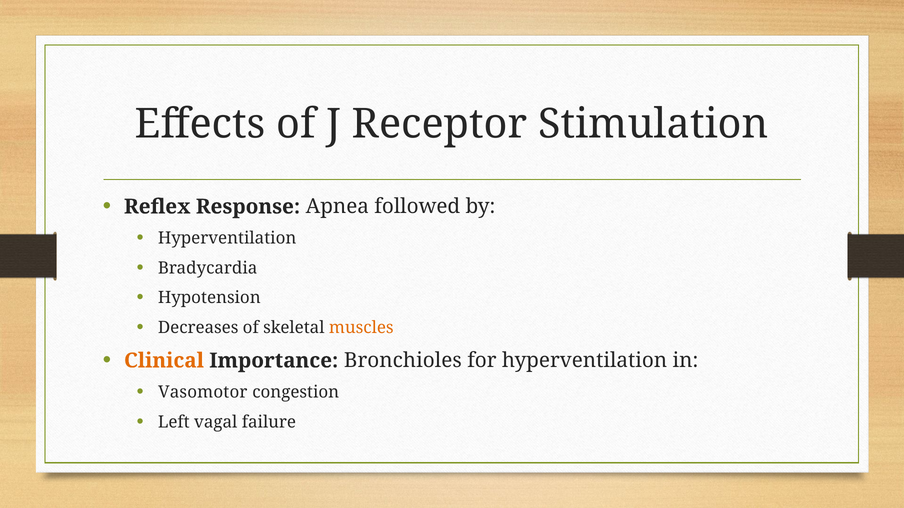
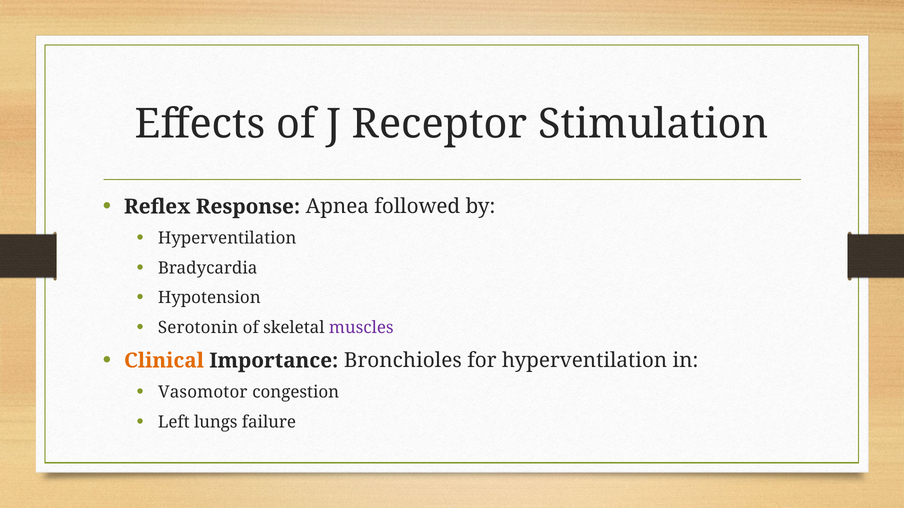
Decreases: Decreases -> Serotonin (198, 328)
muscles colour: orange -> purple (361, 328)
vagal: vagal -> lungs (216, 422)
